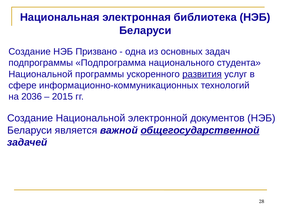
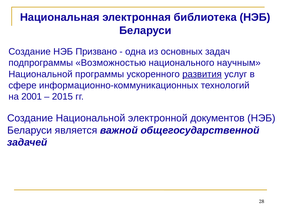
Подпрограмма: Подпрограмма -> Возможностью (111, 63)
студента: студента -> научным (239, 63)
2036: 2036 -> 2001 (32, 97)
общегосударственной underline: present -> none (200, 130)
